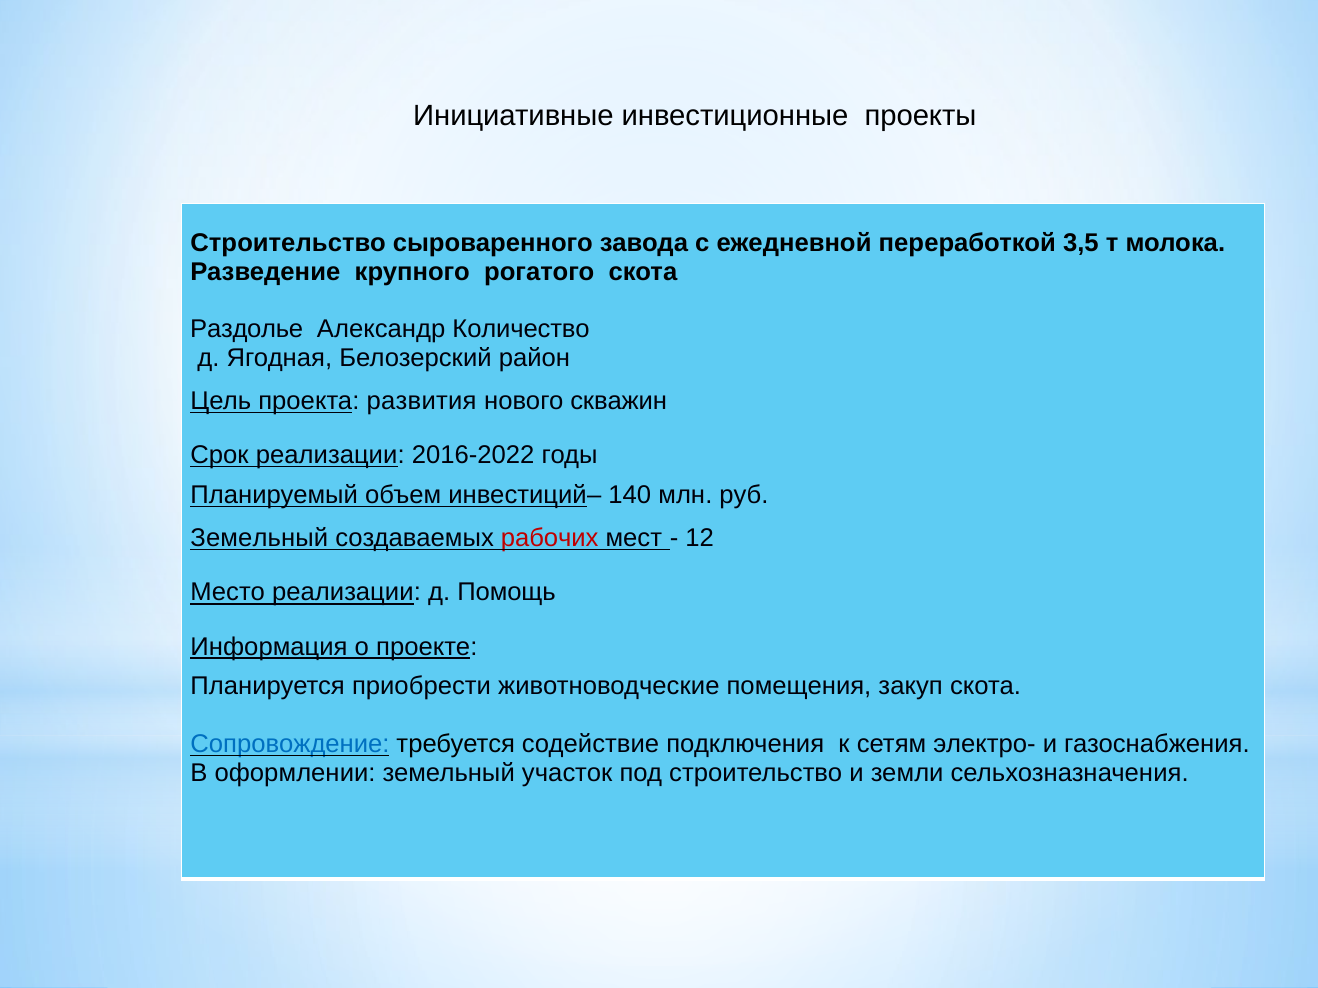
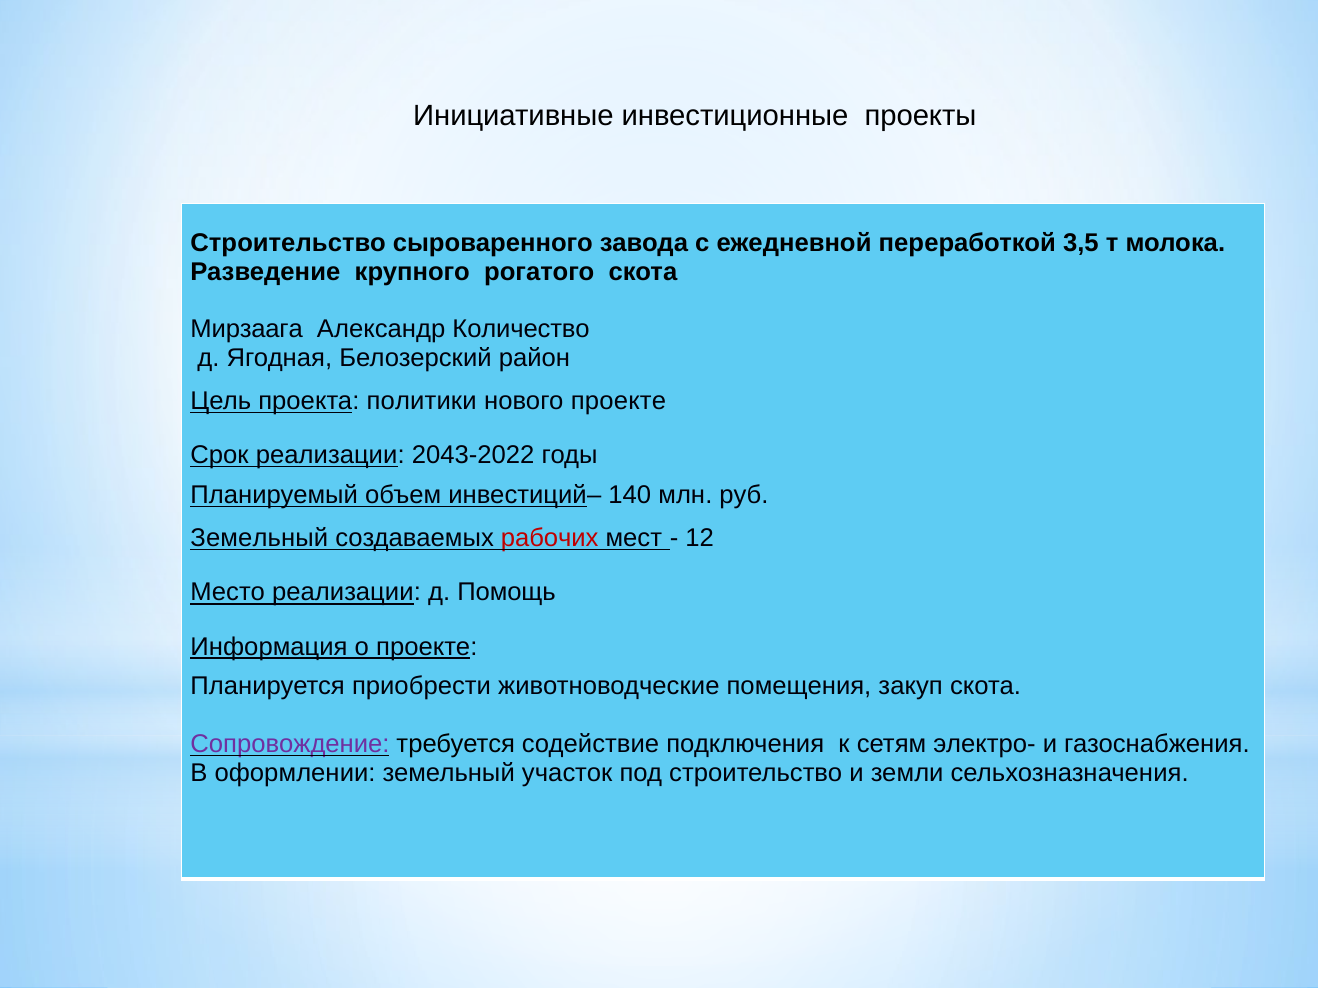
Раздолье: Раздолье -> Мирзаага (247, 329)
развития: развития -> политики (422, 401)
нового скважин: скважин -> проекте (618, 401)
2016-2022: 2016-2022 -> 2043-2022 (473, 456)
Сопровождение colour: blue -> purple (290, 744)
